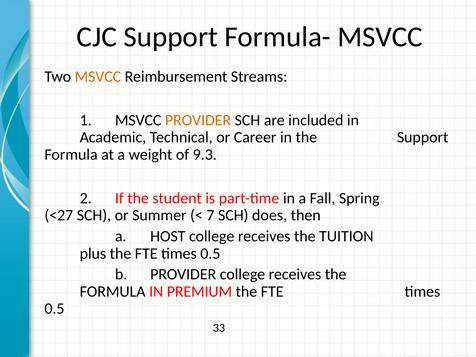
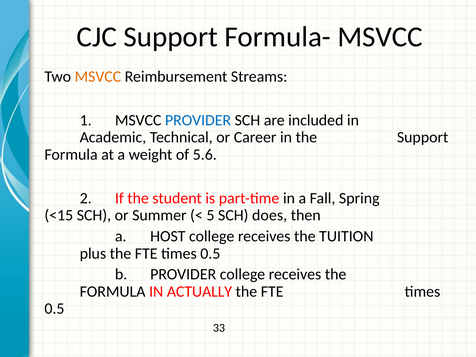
PROVIDER colour: orange -> blue (198, 120)
9.3: 9.3 -> 5.6 (205, 155)
<27: <27 -> <15 (59, 215)
7: 7 -> 5 (210, 215)
PREMIUM: PREMIUM -> ACTUALLY (199, 292)
